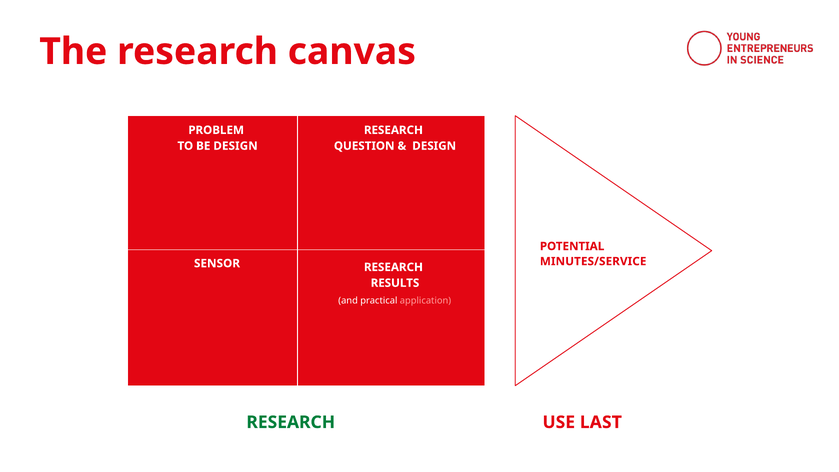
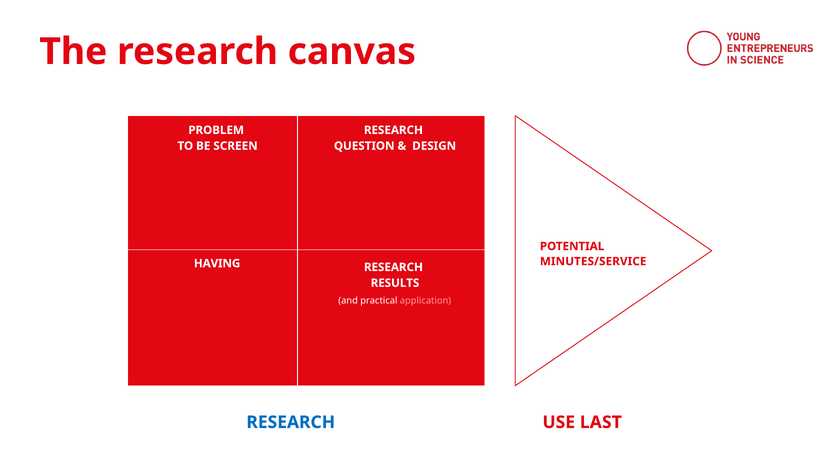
BE DESIGN: DESIGN -> SCREEN (236, 146)
SENSOR: SENSOR -> HAVING (217, 263)
RESEARCH colour: green -> blue (291, 422)
